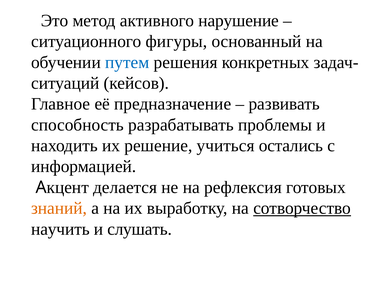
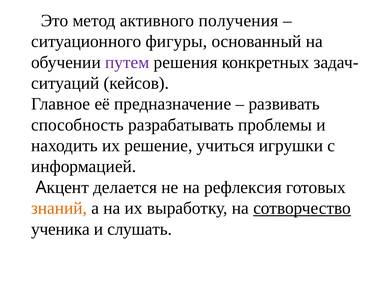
нарушение: нарушение -> получения (238, 21)
путем colour: blue -> purple (127, 62)
остались: остались -> игрушки (291, 145)
научить: научить -> ученика (60, 229)
